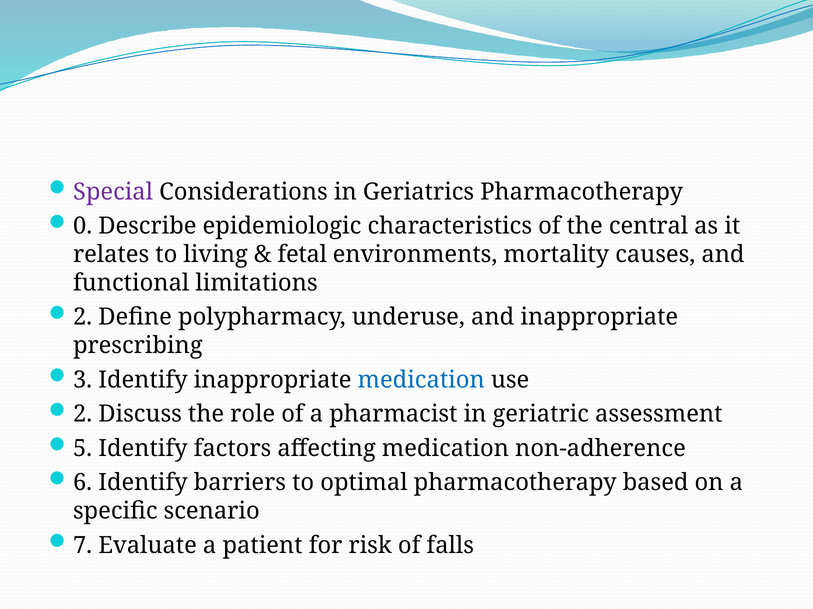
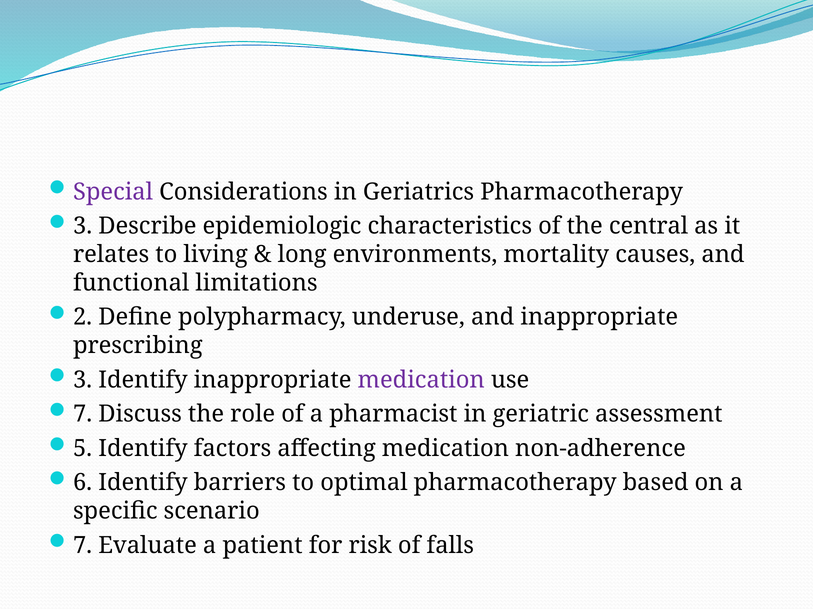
0: 0 -> 3 (83, 226)
fetal: fetal -> long (302, 255)
medication colour: blue -> purple (421, 380)
2: 2 -> 7 (83, 415)
